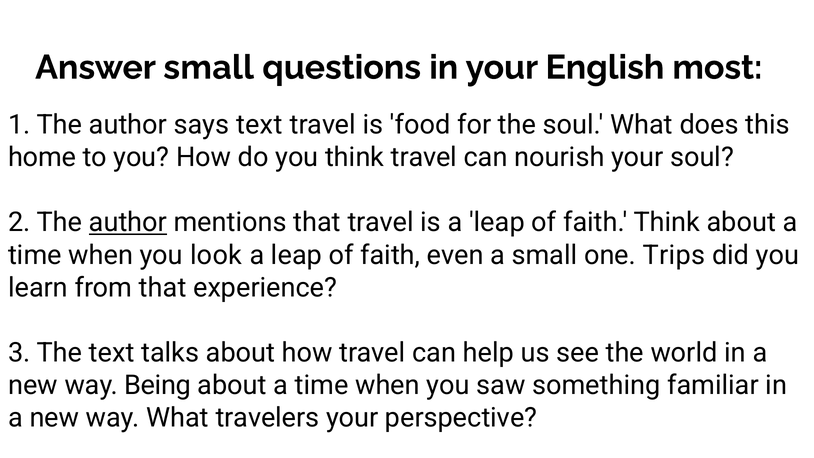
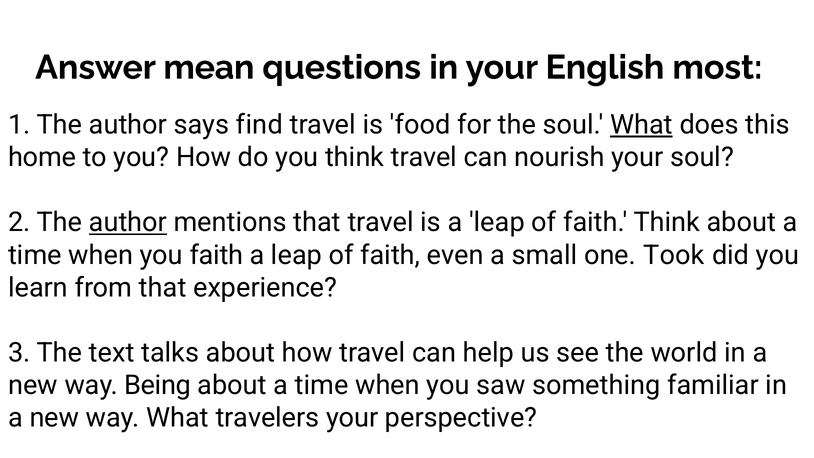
Answer small: small -> mean (209, 67)
says text: text -> find (259, 125)
What underline: none -> present (641, 125)
you look: look -> faith (216, 255)
Trips: Trips -> Took (674, 255)
